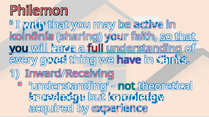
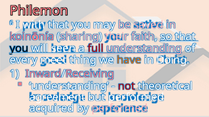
each: each -> seen (63, 49)
gives: gives -> meet (53, 60)
have colour: purple -> orange (129, 60)
Saints: Saints -> Doing (173, 60)
not colour: green -> red (127, 87)
but completely: completely -> performed (136, 98)
by everything: everything -> performed (120, 109)
